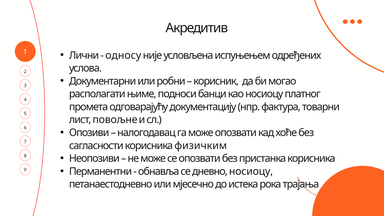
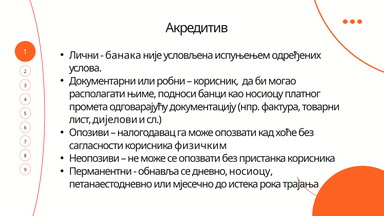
односу: односу -> банака (123, 55)
повољне: повољне -> дијелови (115, 120)
